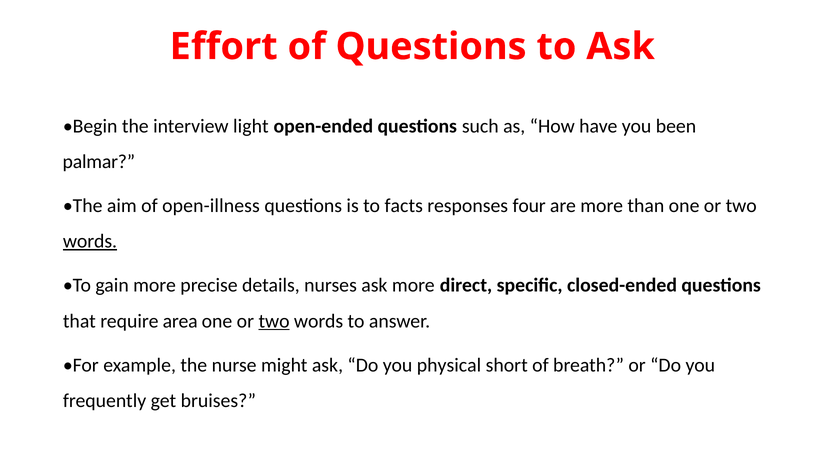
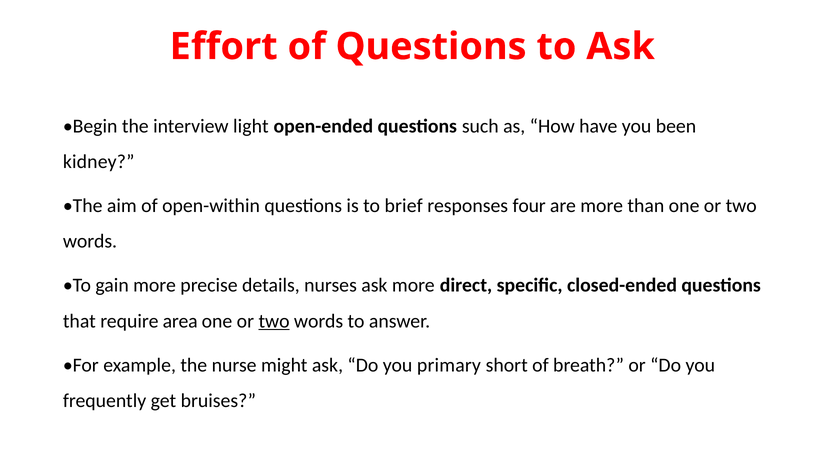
palmar: palmar -> kidney (99, 162)
open-illness: open-illness -> open-within (211, 206)
facts: facts -> brief (404, 206)
words underline: present -> none (90, 241)
physical: physical -> primary (449, 365)
